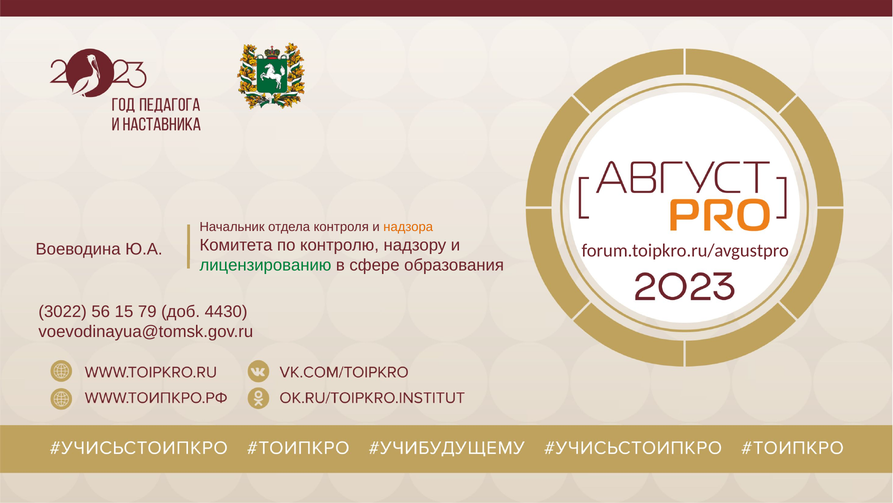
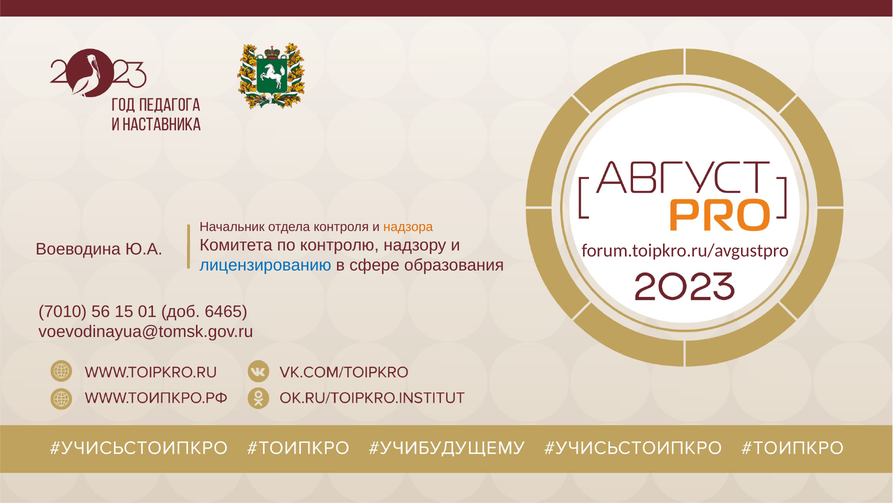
лицензированию colour: green -> blue (265, 265)
3022: 3022 -> 7010 (63, 311)
79: 79 -> 01 (147, 311)
4430: 4430 -> 6465 (226, 311)
